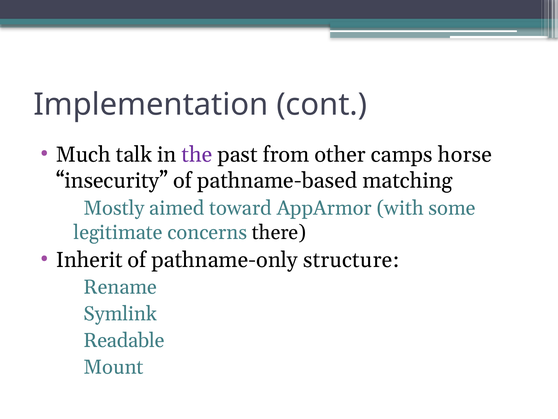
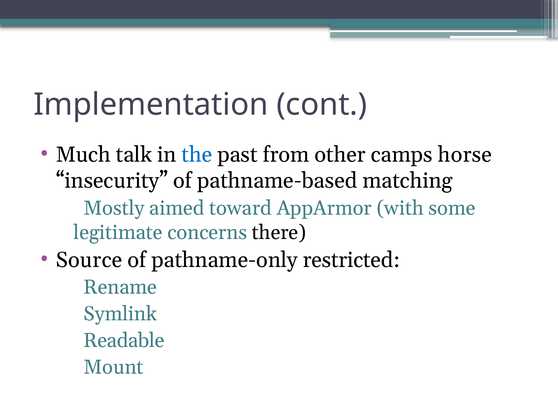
the colour: purple -> blue (197, 155)
Inherit: Inherit -> Source (89, 260)
structure: structure -> restricted (351, 260)
